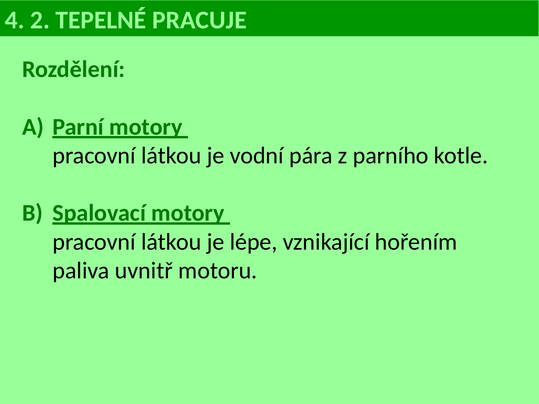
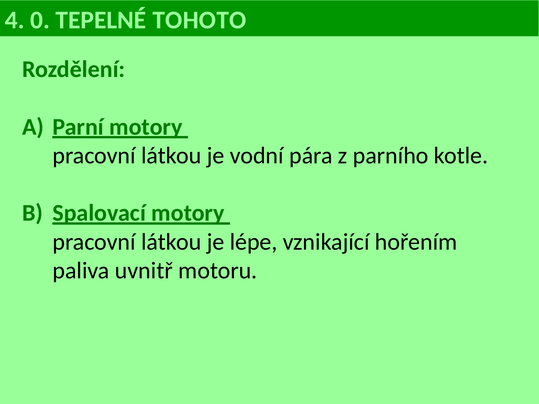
2: 2 -> 0 (40, 20)
PRACUJE: PRACUJE -> TOHOTO (199, 20)
